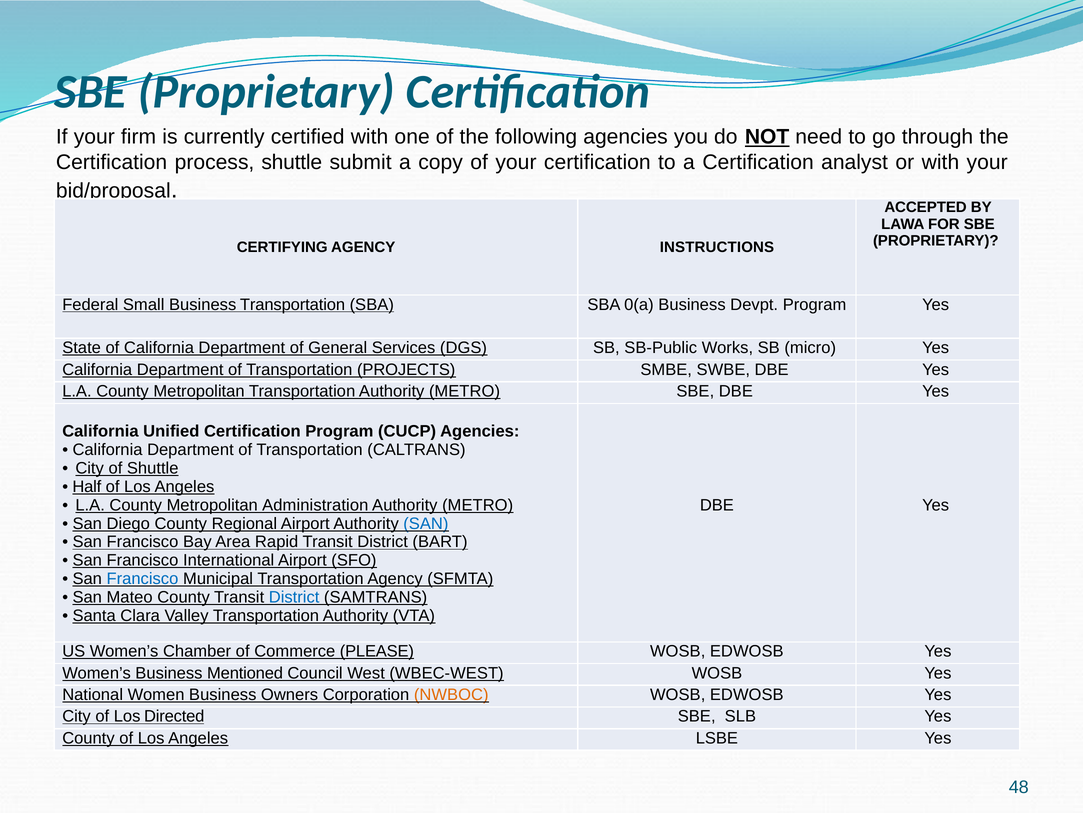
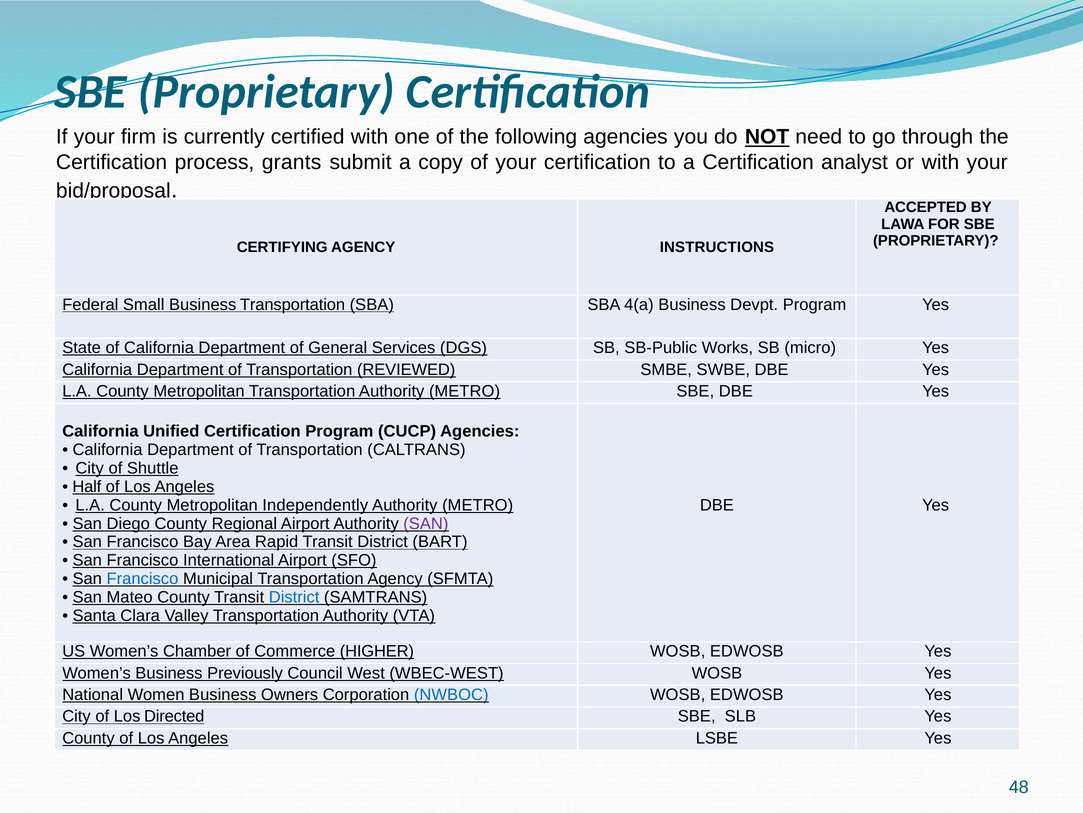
process shuttle: shuttle -> grants (292, 162)
0(a: 0(a -> 4(a (639, 304)
PROJECTS: PROJECTS -> REVIEWED (406, 369)
Administration: Administration -> Independently (315, 505)
SAN colour: blue -> purple (426, 523)
PLEASE: PLEASE -> HIGHER (377, 651)
Mentioned: Mentioned -> Previously (245, 672)
NWBOC colour: orange -> blue (451, 694)
